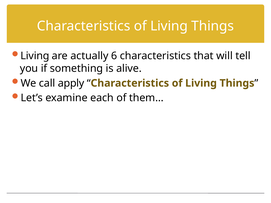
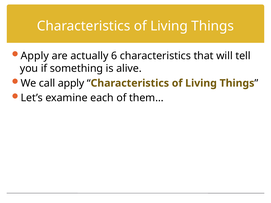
Living: Living -> Apply (35, 56)
